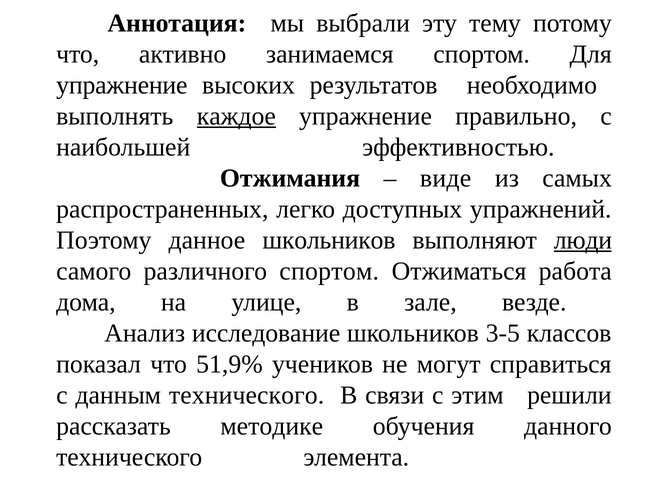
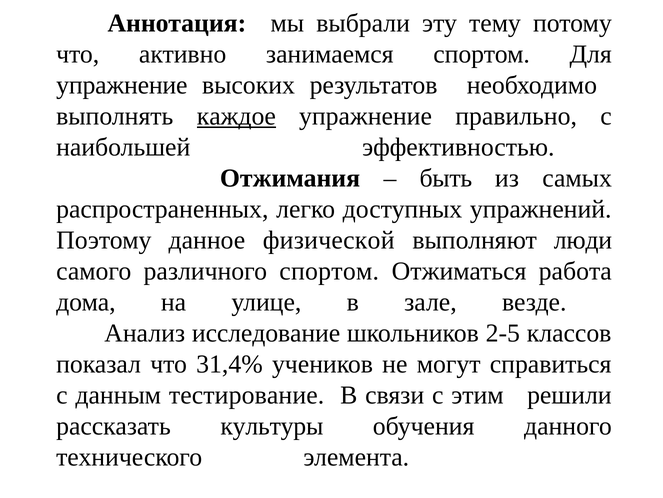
виде: виде -> быть (446, 178)
данное школьников: школьников -> физической (329, 240)
люди underline: present -> none (583, 240)
3-5: 3-5 -> 2-5 (503, 333)
51,9%: 51,9% -> 31,4% (229, 363)
данным технического: технического -> тестирование (247, 394)
методике: методике -> культуры (272, 425)
